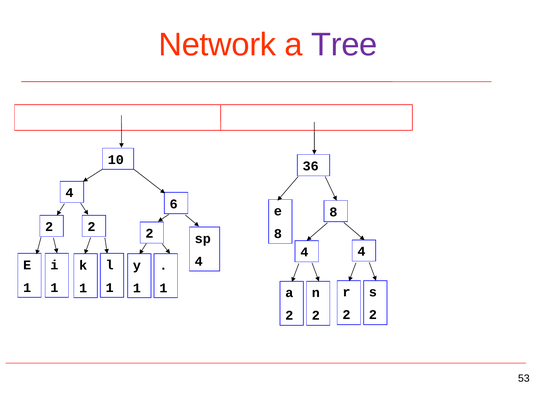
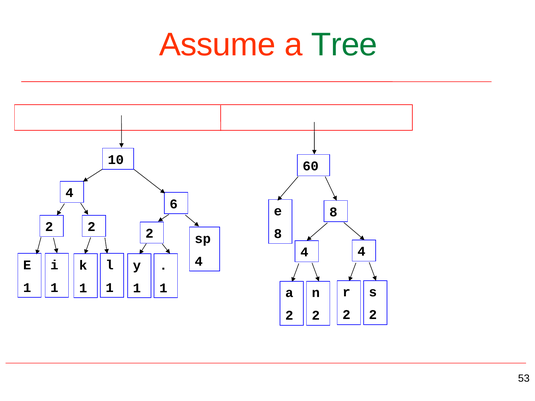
Network: Network -> Assume (217, 45)
Tree colour: purple -> green (344, 45)
36: 36 -> 60 (311, 166)
